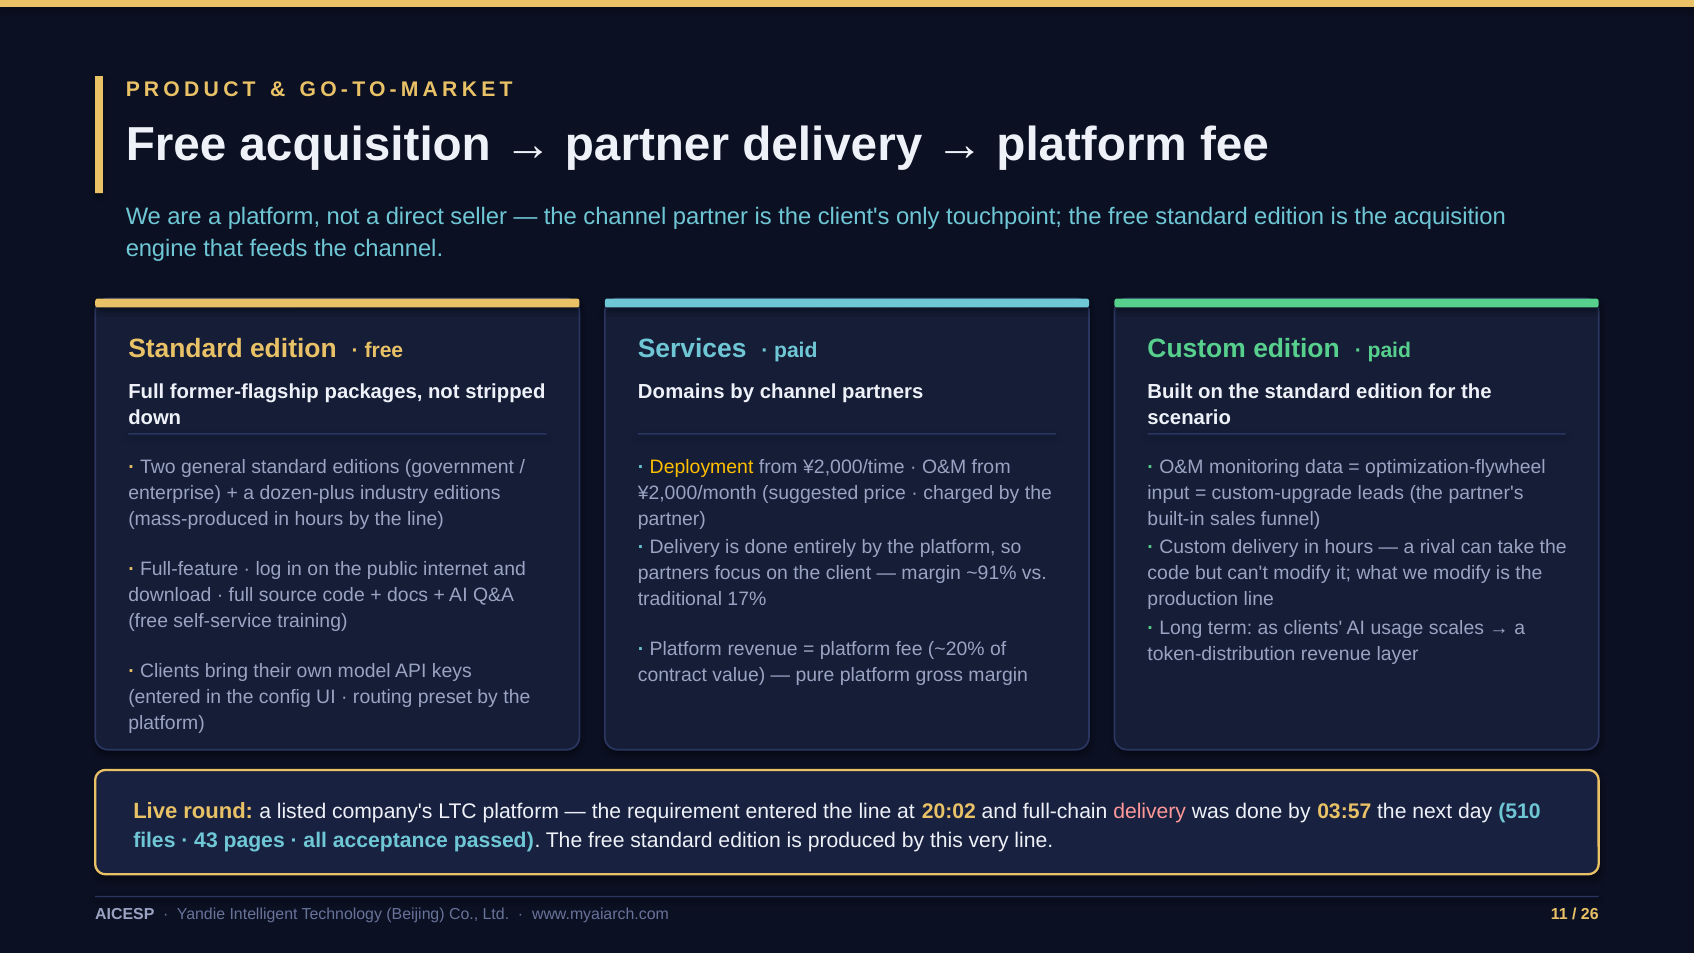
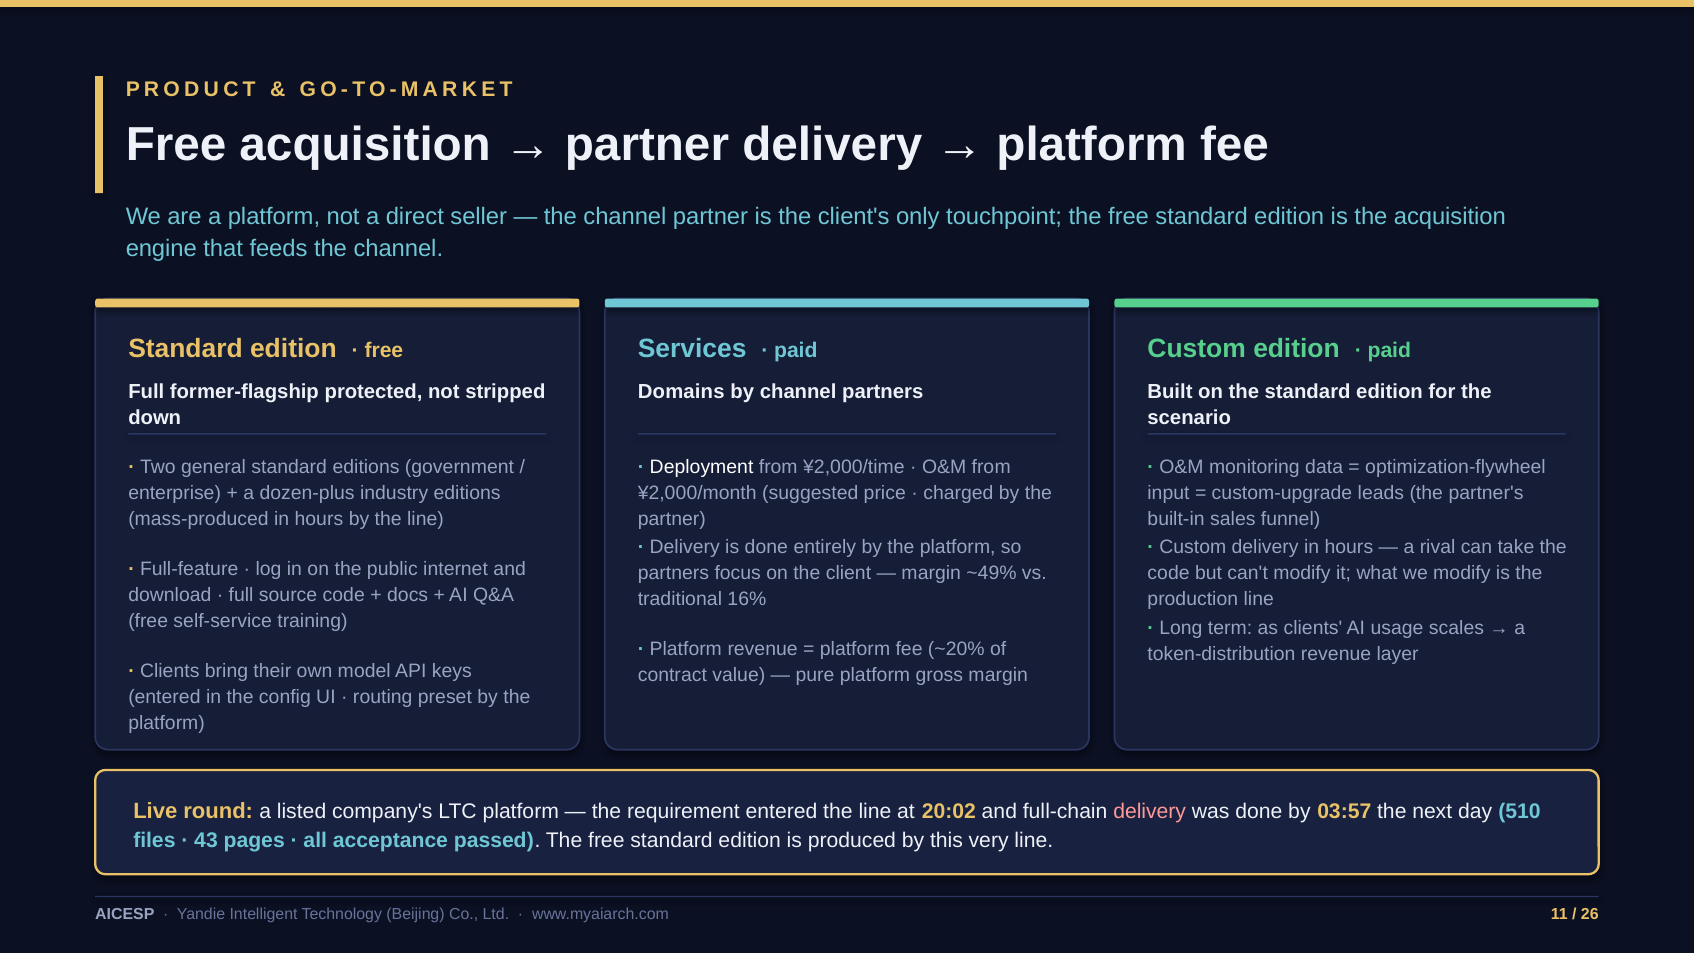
packages: packages -> protected (374, 392)
Deployment colour: yellow -> white (702, 467)
~91%: ~91% -> ~49% (991, 573)
17%: 17% -> 16% (747, 599)
